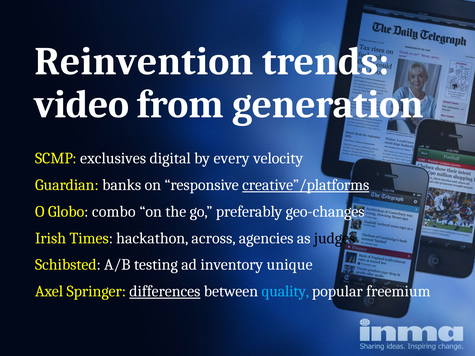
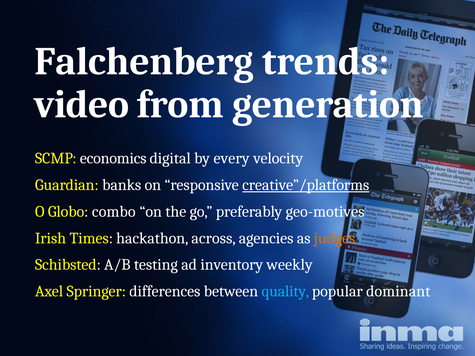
Reinvention: Reinvention -> Falchenberg (144, 62)
exclusives: exclusives -> economics (113, 159)
geo-changes: geo-changes -> geo-motives (325, 212)
judges colour: black -> orange (335, 238)
unique: unique -> weekly (290, 265)
differences underline: present -> none (165, 291)
freemium: freemium -> dominant (398, 291)
